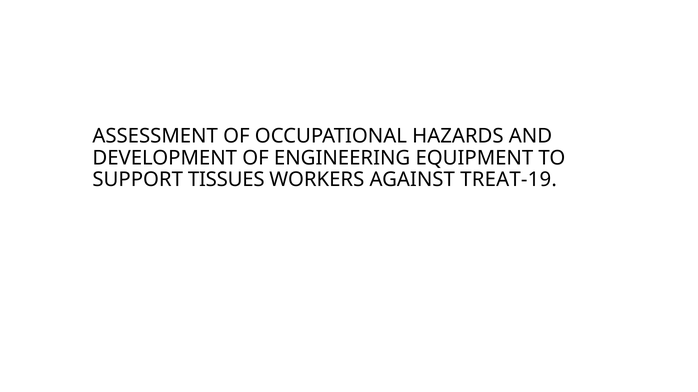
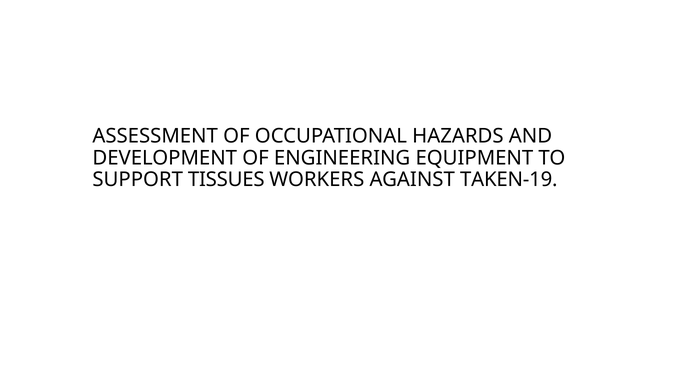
TREAT-19: TREAT-19 -> TAKEN-19 (509, 180)
